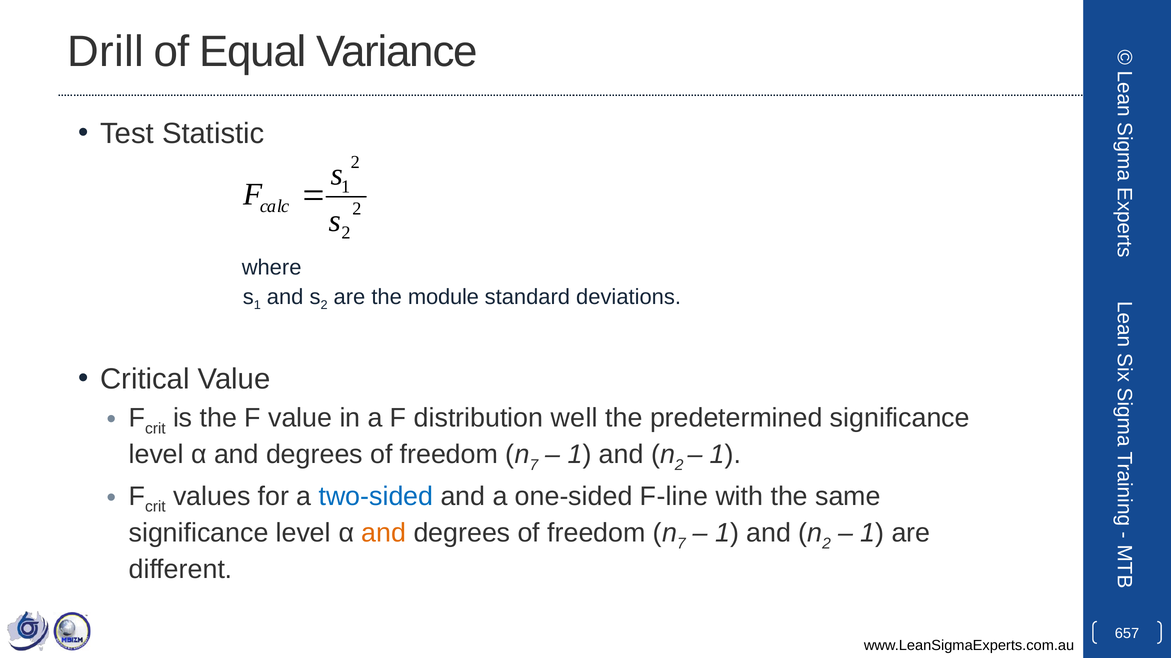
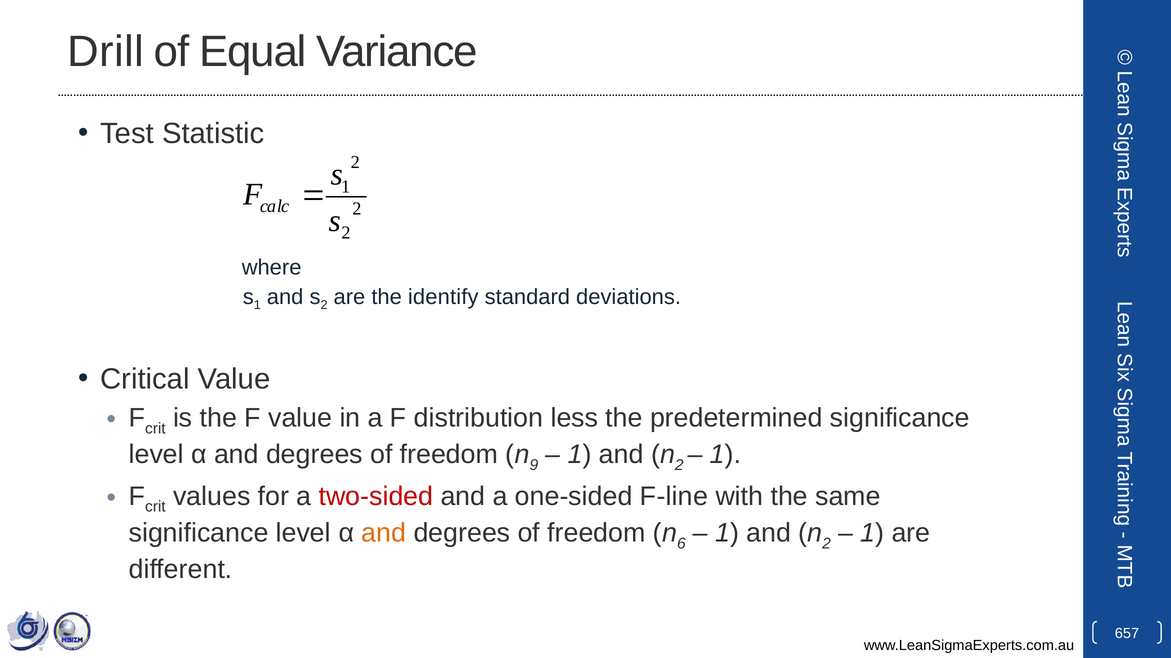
module: module -> identify (443, 297)
well: well -> less (574, 418)
7: 7 -> 9 (534, 465)
two-sided colour: blue -> red (376, 497)
7: 7 -> 6 (681, 544)
